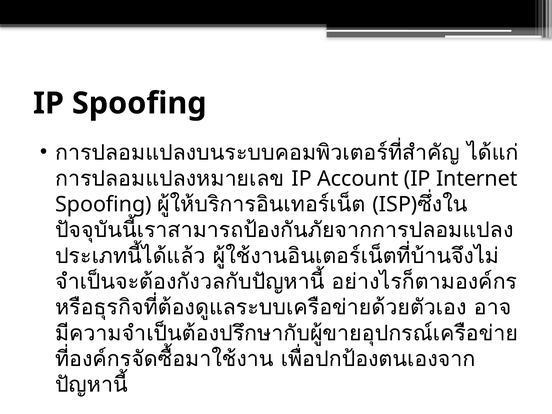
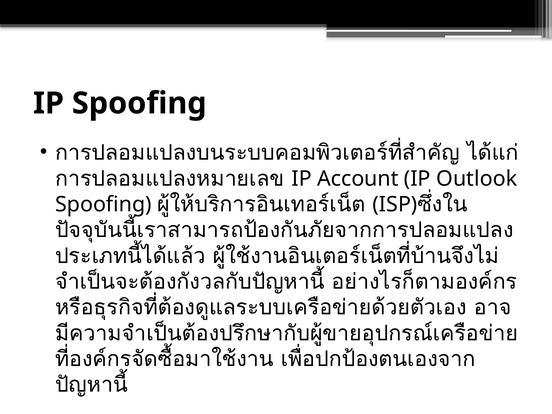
Internet: Internet -> Outlook (477, 179)
